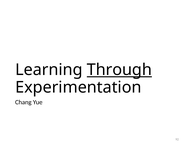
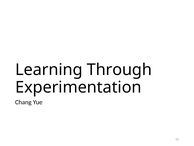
Through underline: present -> none (119, 70)
